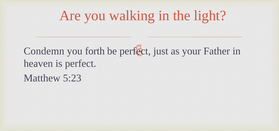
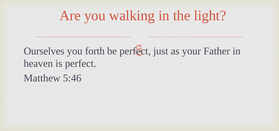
Condemn: Condemn -> Ourselves (44, 51)
5:23: 5:23 -> 5:46 (72, 78)
